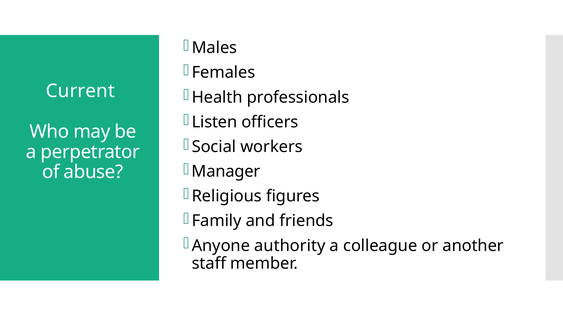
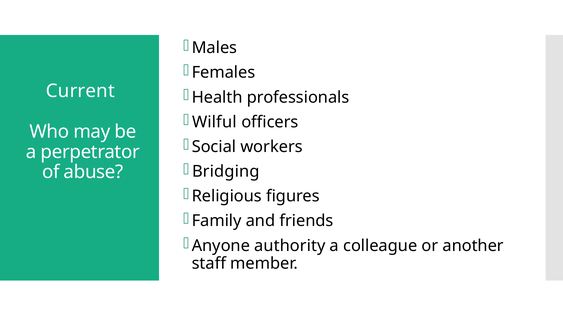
Listen: Listen -> Wilful (214, 122)
Manager: Manager -> Bridging (226, 172)
